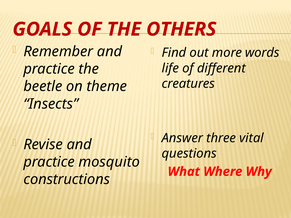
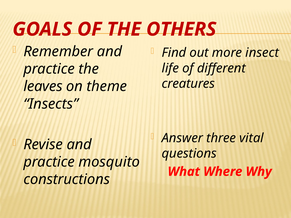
words: words -> insect (262, 53)
beetle: beetle -> leaves (43, 86)
